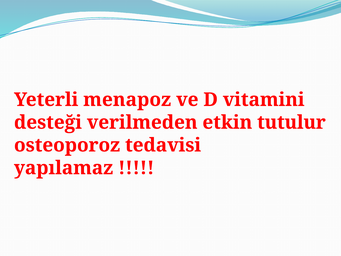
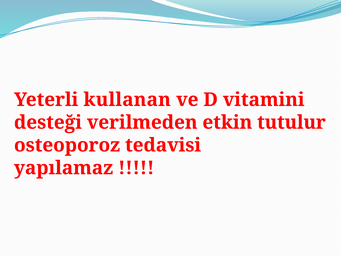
menapoz: menapoz -> kullanan (127, 100)
